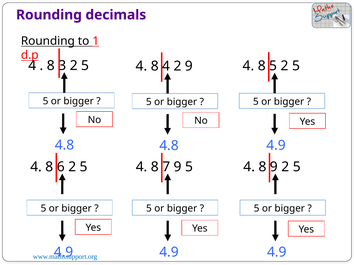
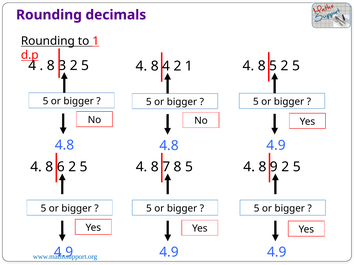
2 9: 9 -> 1 (189, 66)
9: 9 -> 8 (178, 167)
